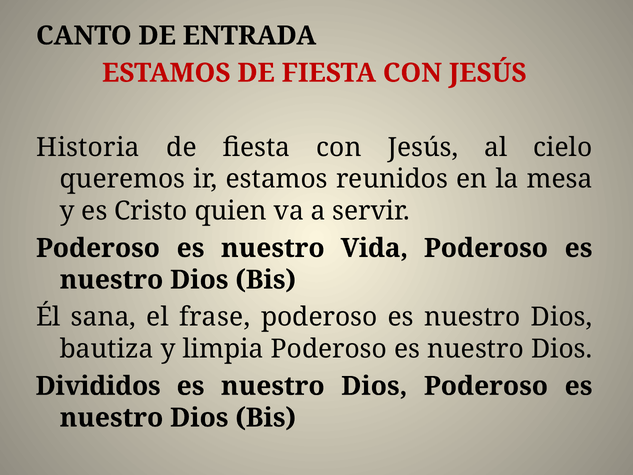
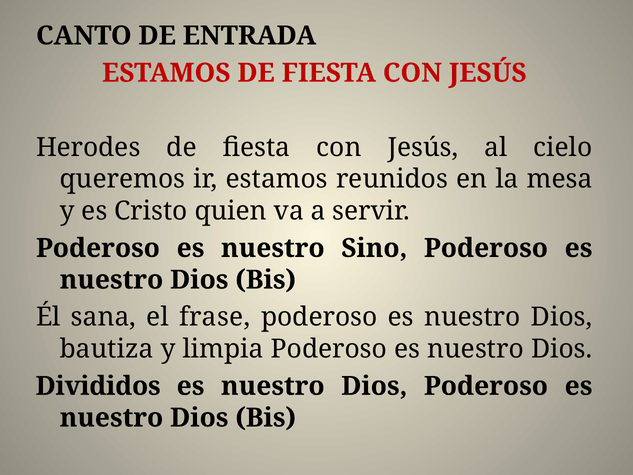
Historia: Historia -> Herodes (88, 148)
Vida: Vida -> Sino (374, 248)
